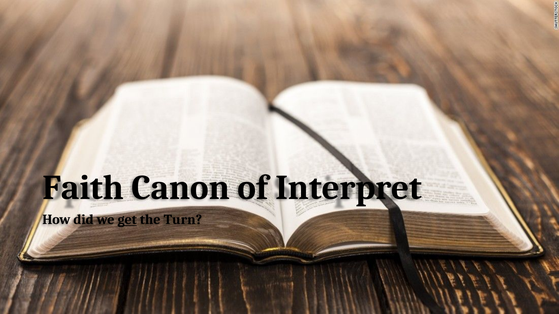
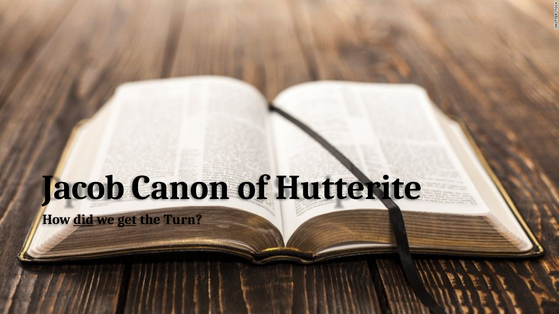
Faith: Faith -> Jacob (83, 188)
Interpret: Interpret -> Hutterite (349, 188)
did underline: none -> present (84, 220)
